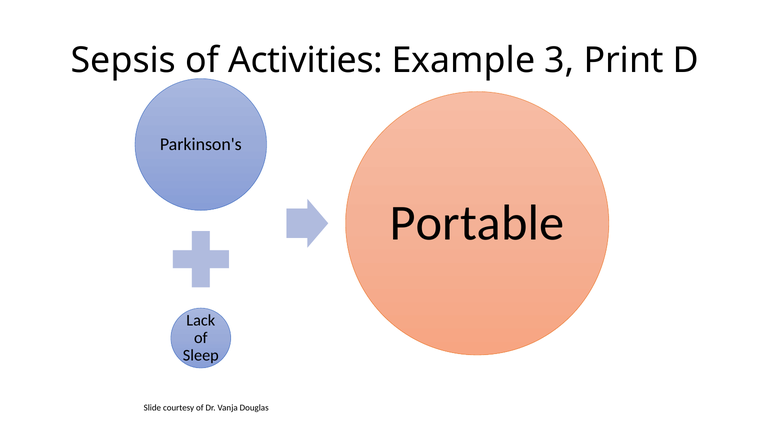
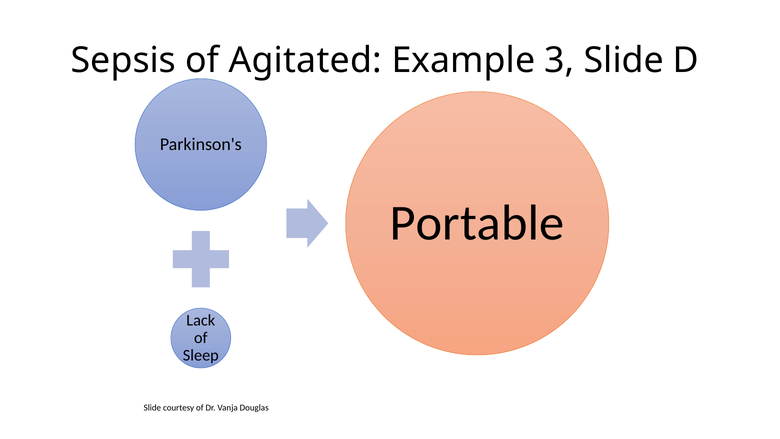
Activities: Activities -> Agitated (305, 61)
3 Print: Print -> Slide (624, 61)
